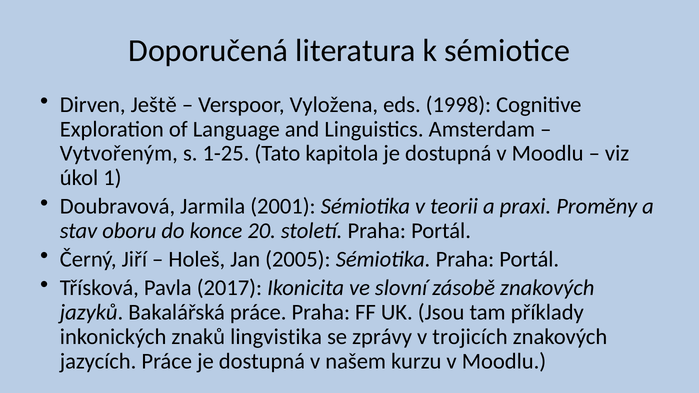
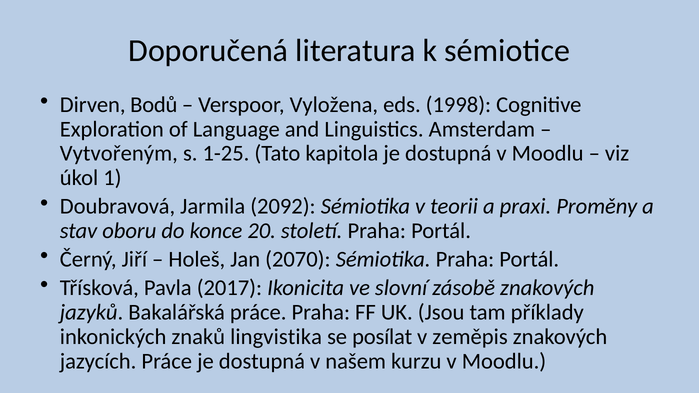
Ještě: Ještě -> Bodů (154, 105)
2001: 2001 -> 2092 (283, 207)
2005: 2005 -> 2070 (298, 260)
zprávy: zprávy -> posílat (382, 337)
trojicích: trojicích -> zeměpis (470, 337)
